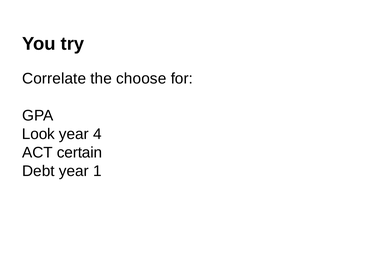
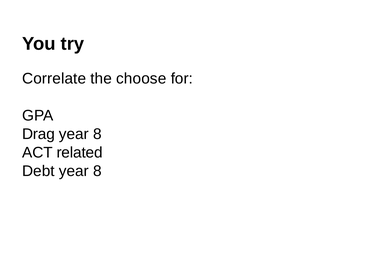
Look: Look -> Drag (38, 134)
4: 4 -> 8 (97, 134)
certain: certain -> related (80, 152)
Debt year 1: 1 -> 8 (97, 171)
